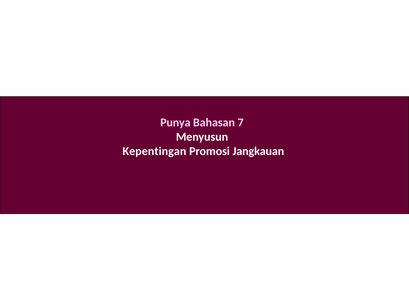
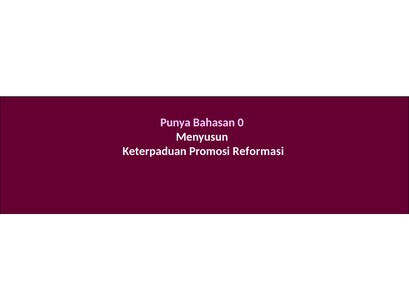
7: 7 -> 0 (241, 122)
Kepentingan: Kepentingan -> Keterpaduan (155, 151)
Jangkauan: Jangkauan -> Reformasi (258, 151)
